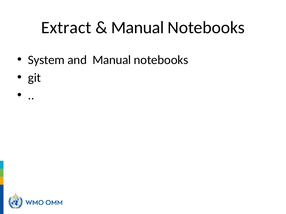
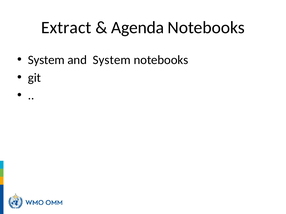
Manual: Manual -> Agenda (138, 28)
and Manual: Manual -> System (112, 60)
